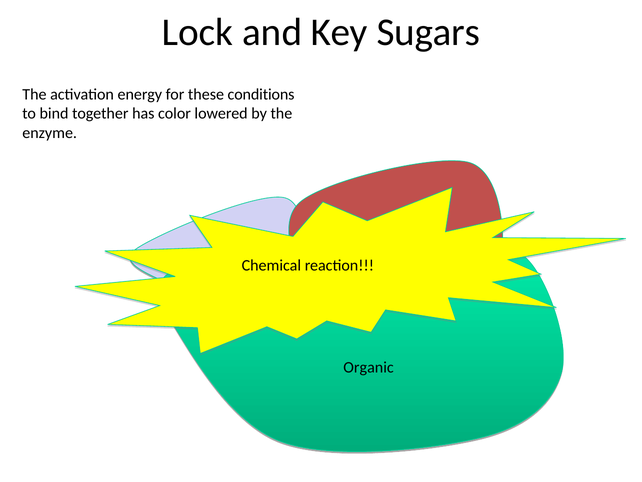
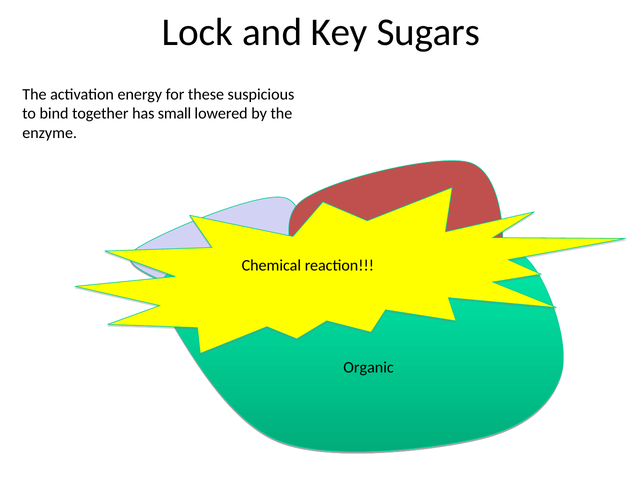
conditions: conditions -> suspicious (261, 94)
color: color -> small (175, 113)
